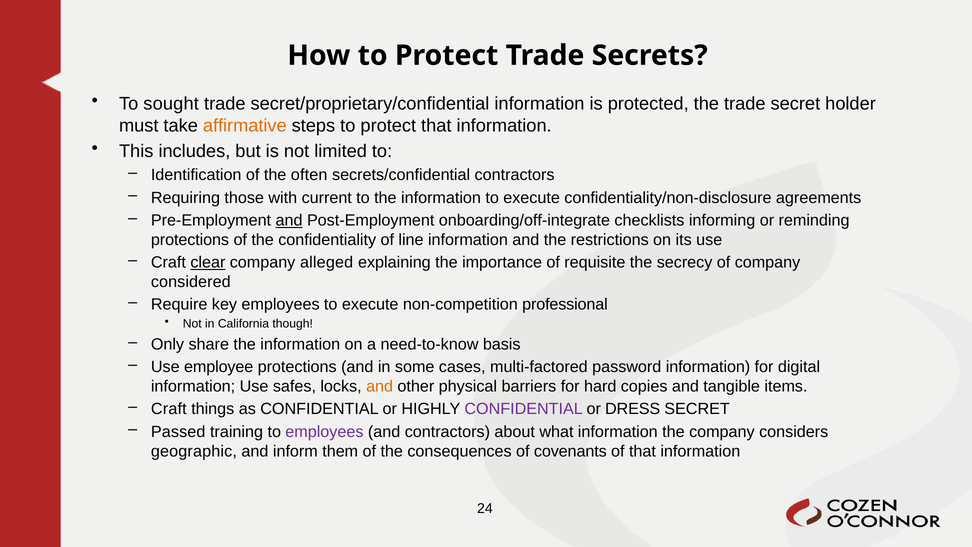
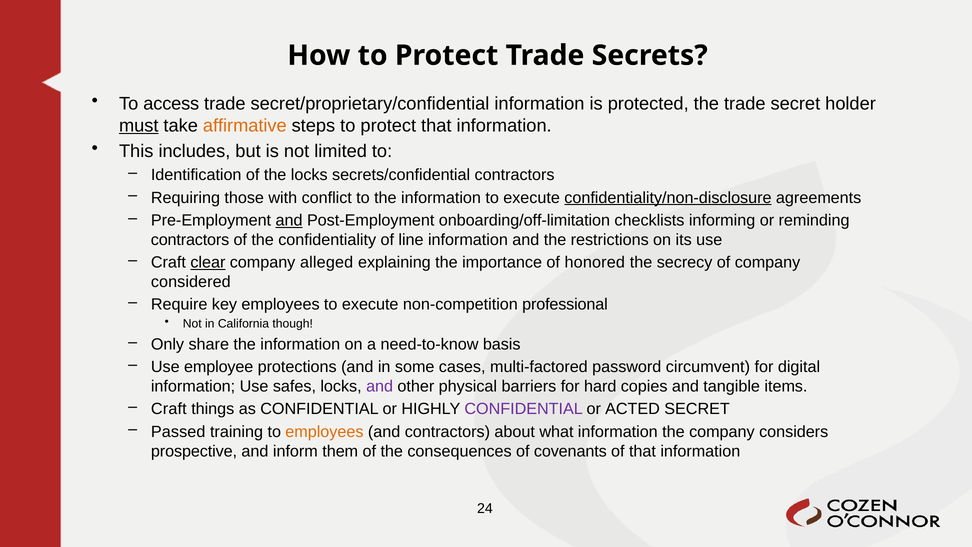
sought: sought -> access (171, 104)
must underline: none -> present (139, 126)
the often: often -> locks (309, 175)
current: current -> conflict (327, 198)
confidentiality/non-disclosure underline: none -> present (668, 198)
onboarding/off-integrate: onboarding/off-integrate -> onboarding/off-limitation (524, 220)
protections: protections -> contractors (190, 240)
requisite: requisite -> honored (595, 262)
password information: information -> circumvent (708, 367)
and colour: orange -> purple (380, 386)
DRESS: DRESS -> ACTED (633, 409)
employees colour: purple -> orange (324, 432)
geographic: geographic -> prospective (194, 451)
